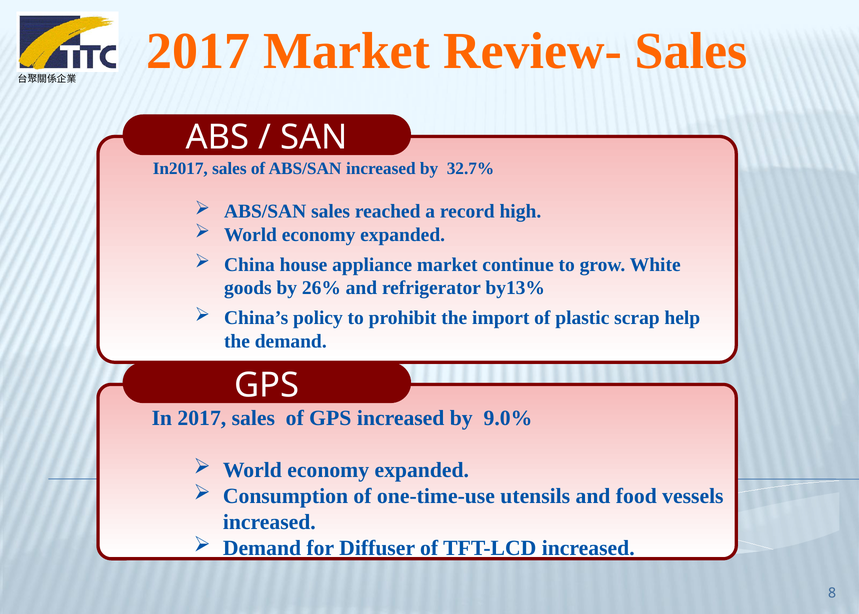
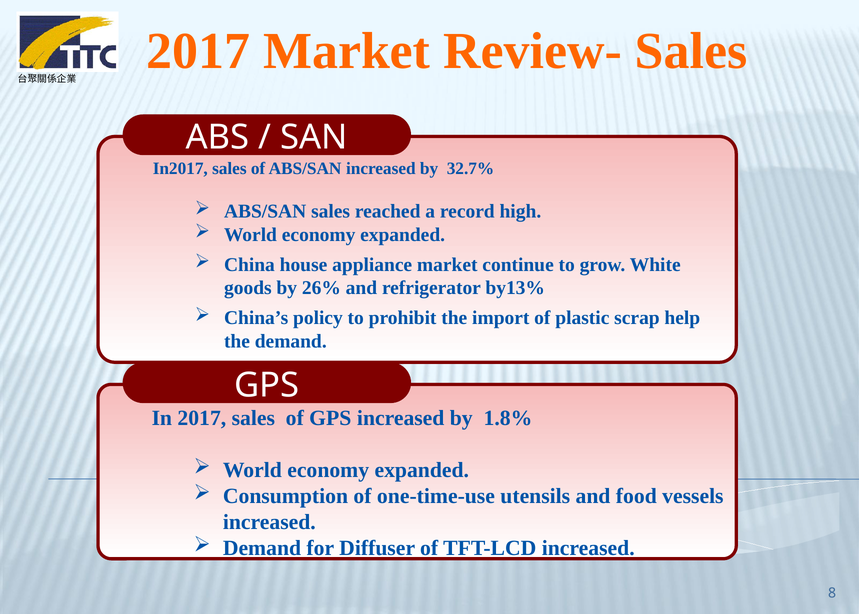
9.0%: 9.0% -> 1.8% (508, 418)
